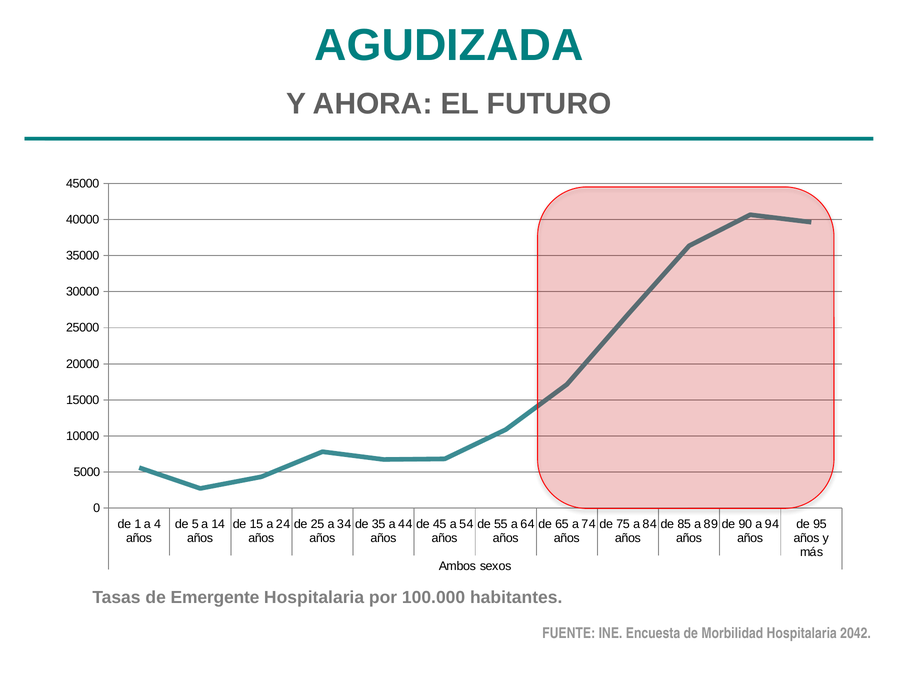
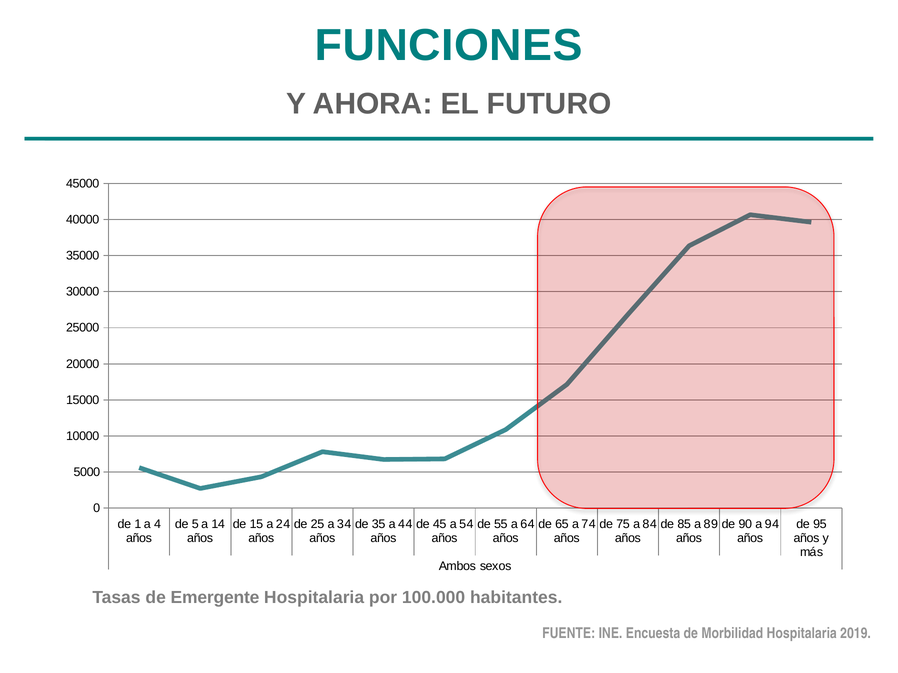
AGUDIZADA: AGUDIZADA -> FUNCIONES (449, 45)
2042: 2042 -> 2019 (856, 634)
